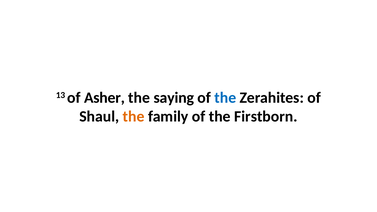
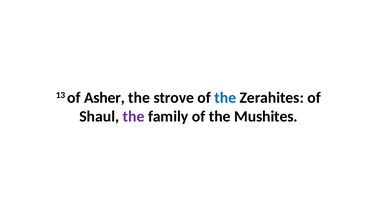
saying: saying -> strove (174, 98)
the colour: orange -> purple (134, 117)
Firstborn: Firstborn -> Mushites (266, 117)
